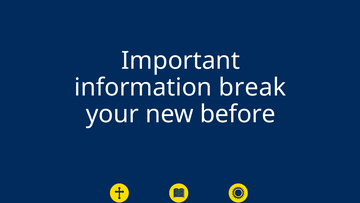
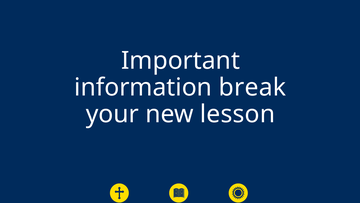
before: before -> lesson (237, 114)
